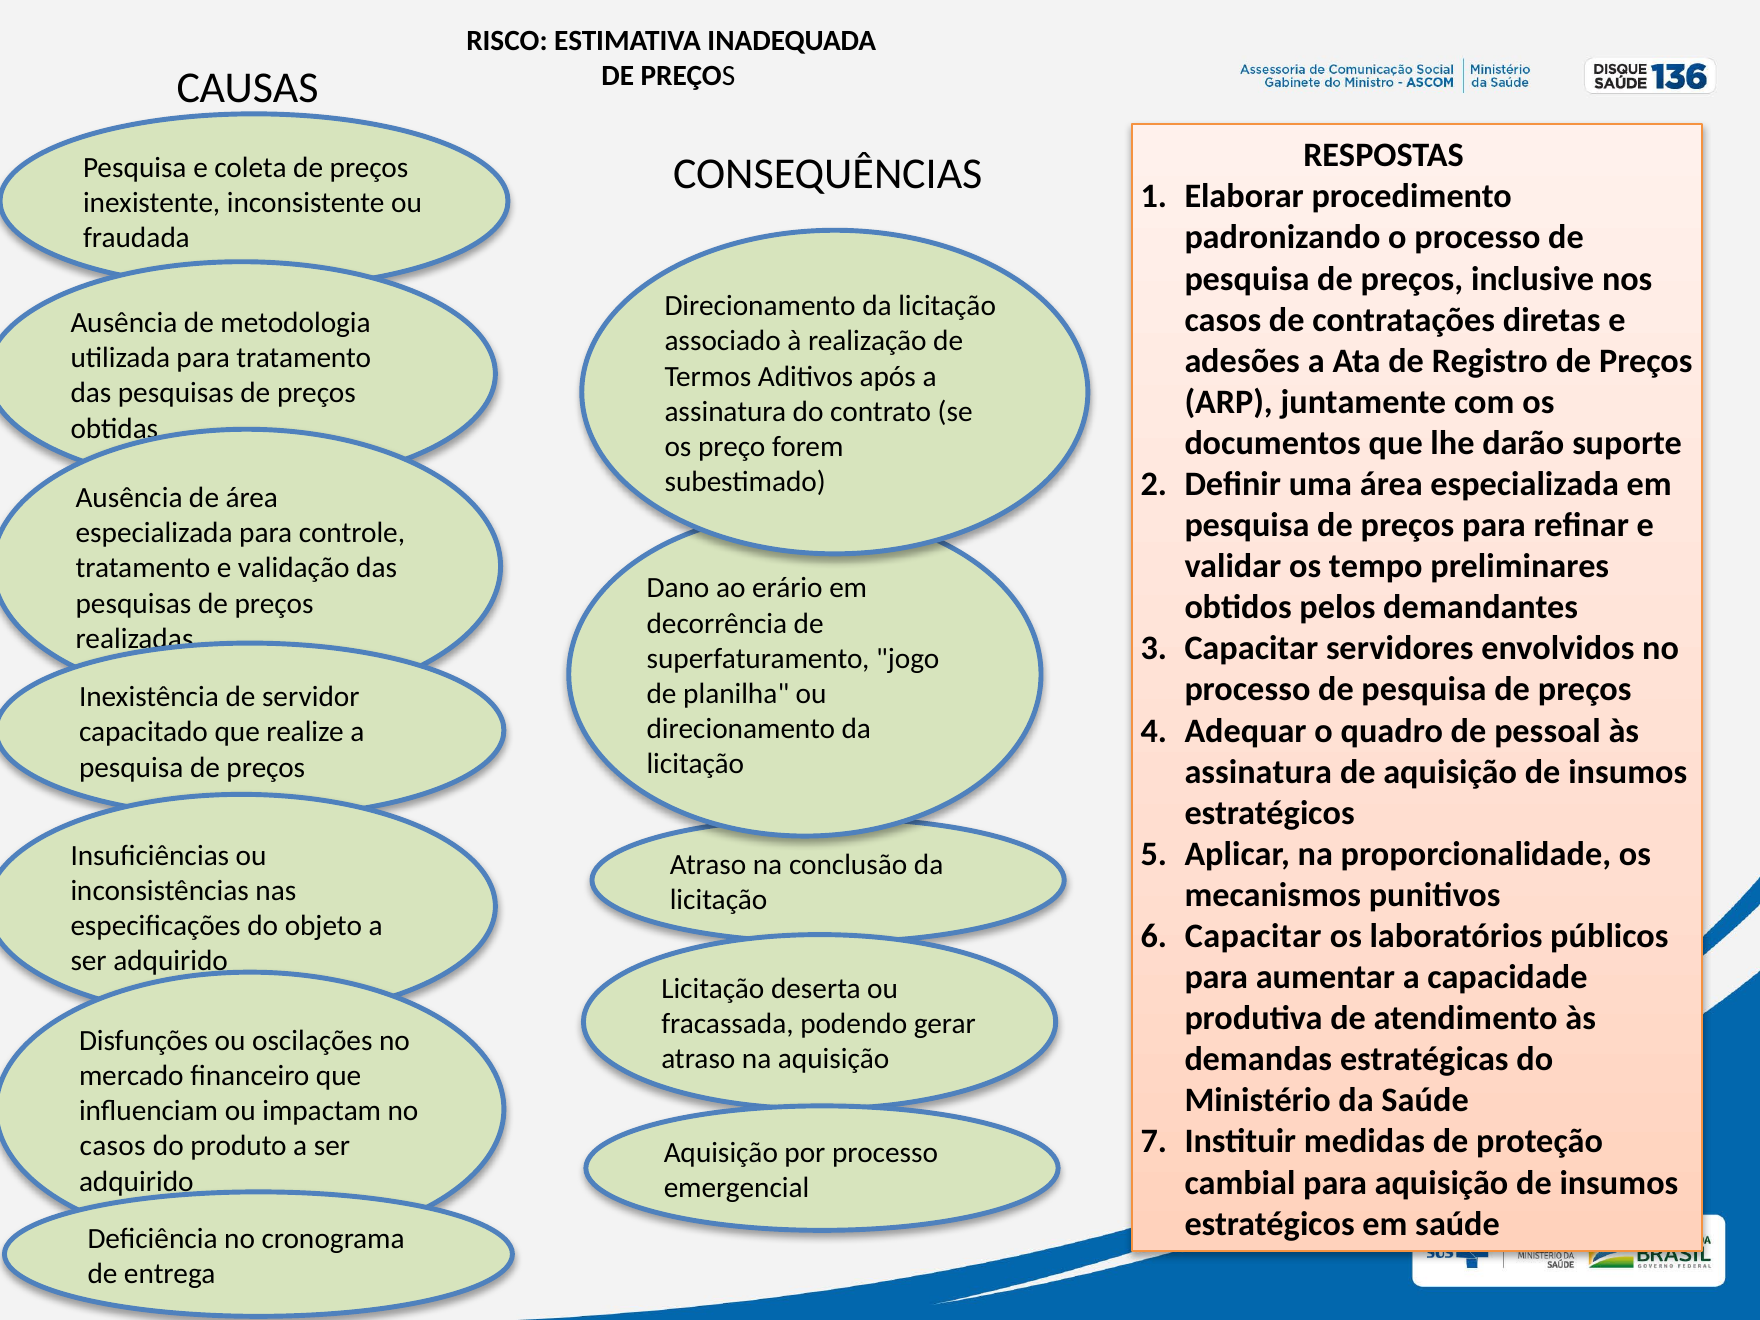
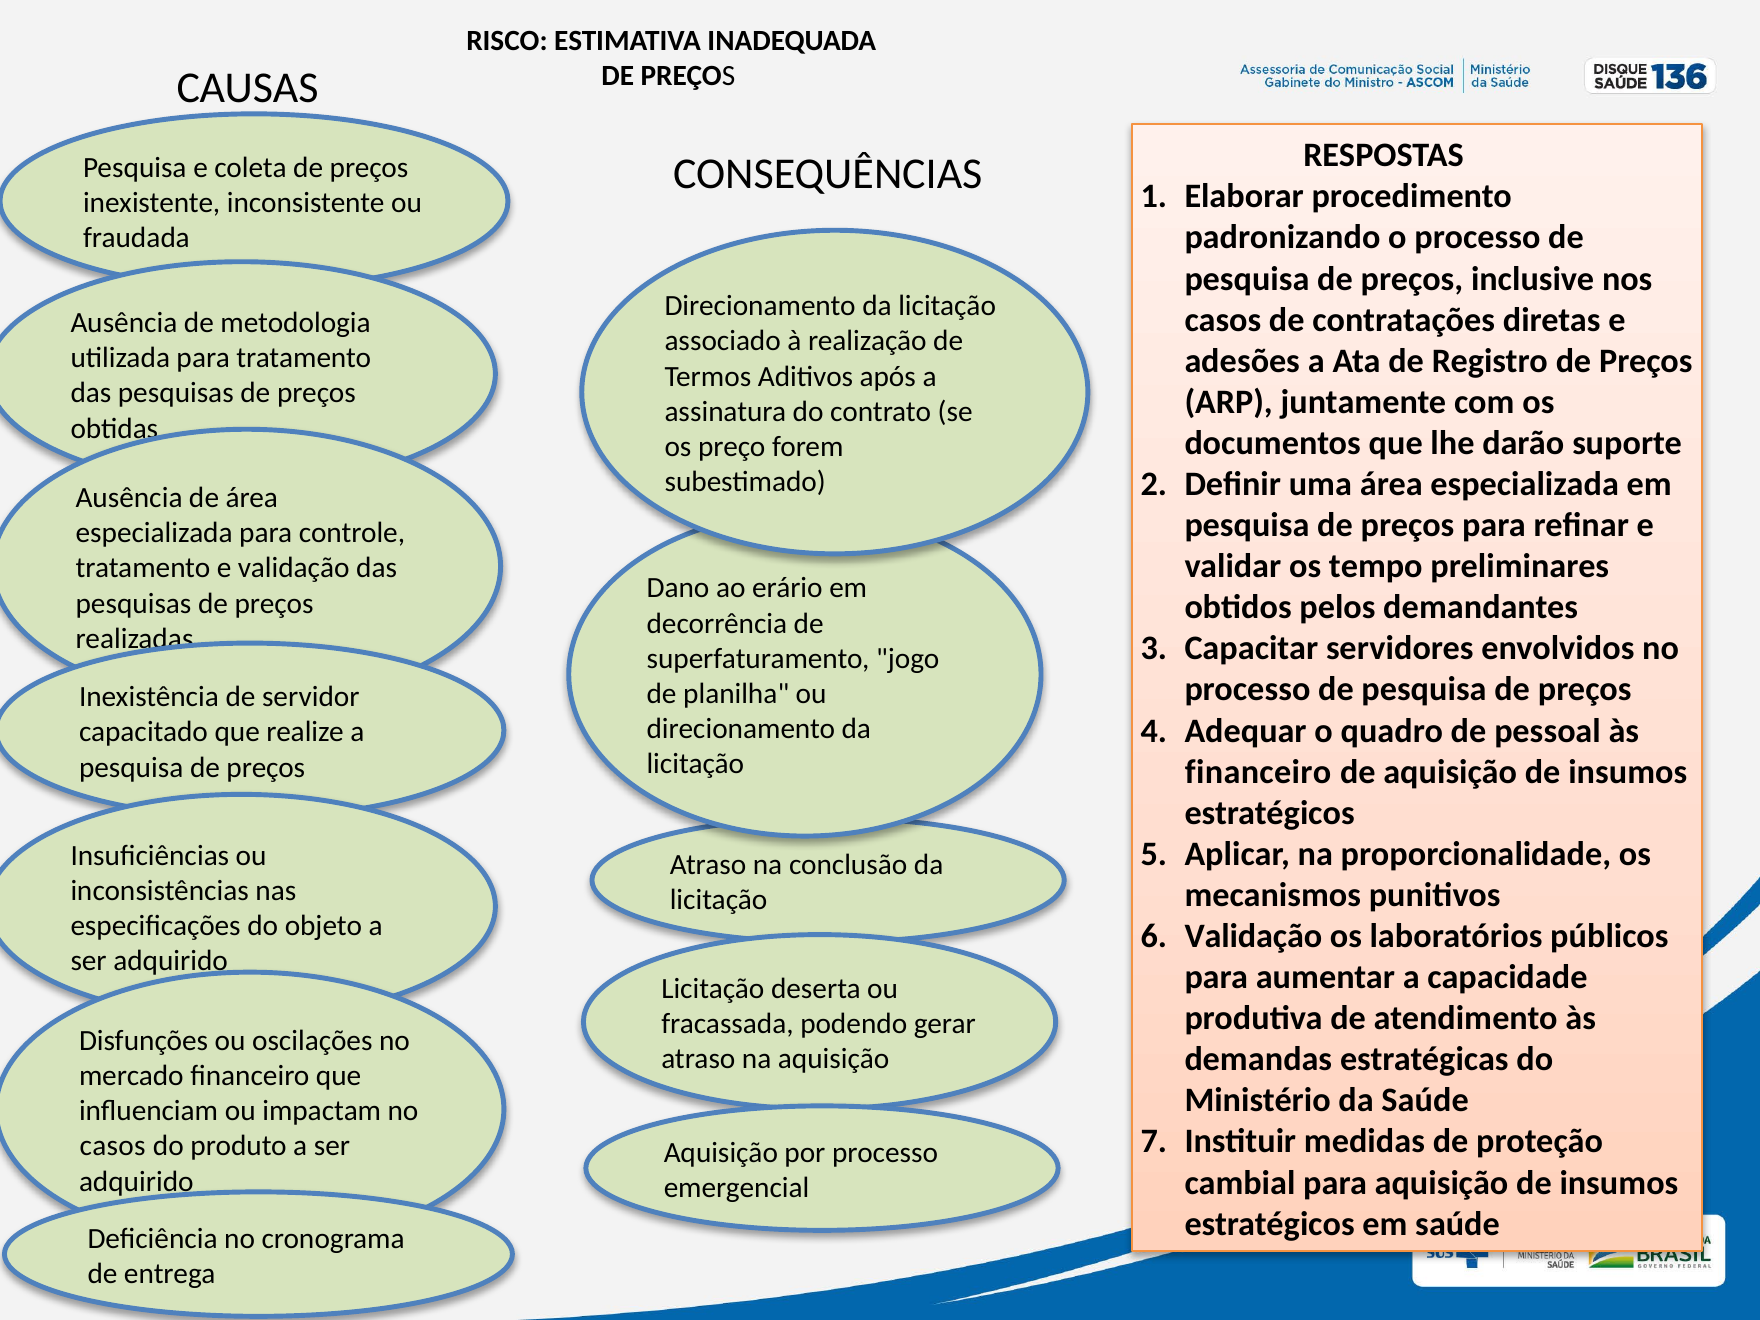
assinatura: assinatura -> financeiro (1258, 772)
Capacitar: Capacitar -> Validação (1253, 936)
